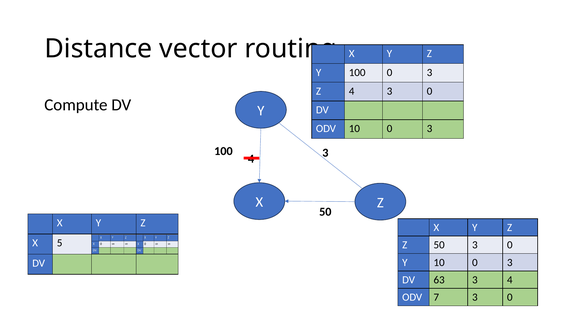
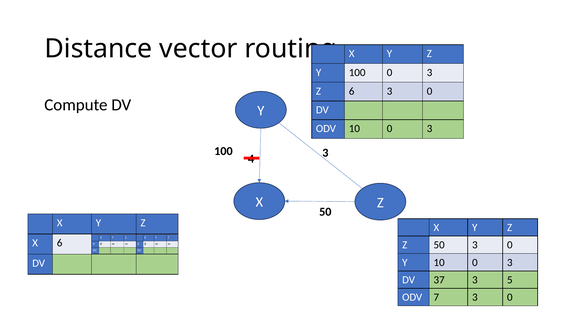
Z 4: 4 -> 6 (352, 91)
X 5: 5 -> 6 (60, 243)
63: 63 -> 37 (439, 280)
3 4: 4 -> 5 (510, 280)
